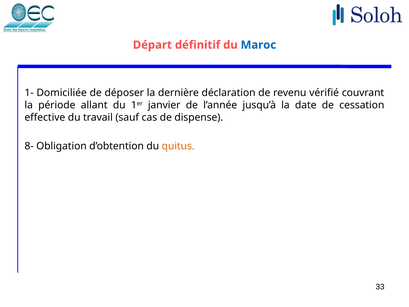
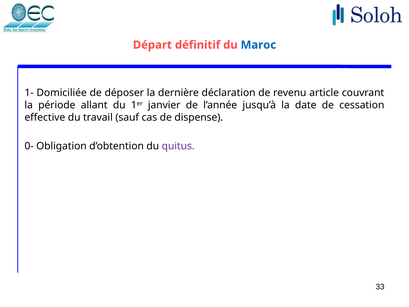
vérifié: vérifié -> article (324, 93)
8-: 8- -> 0- (29, 146)
quitus colour: orange -> purple (178, 146)
